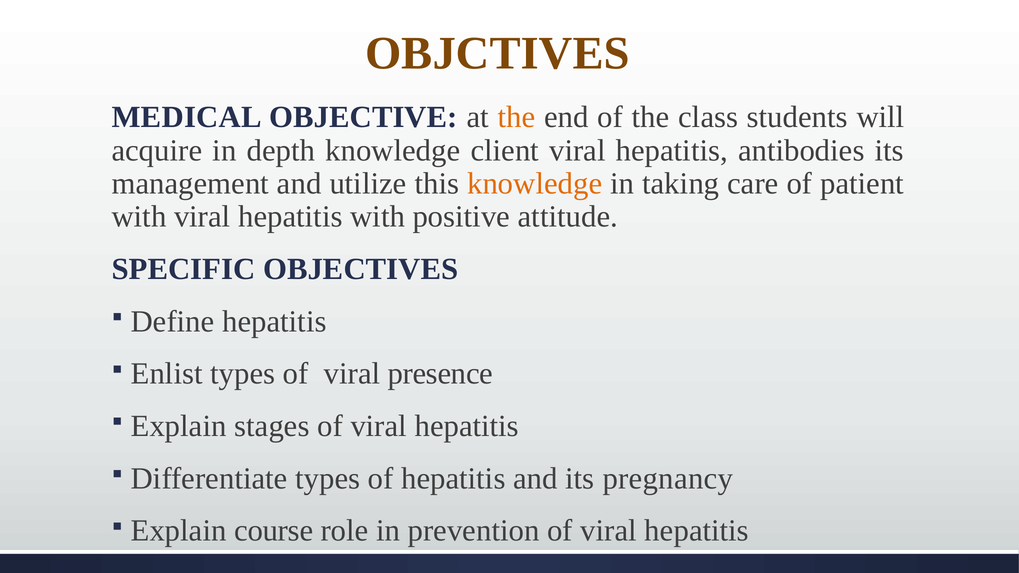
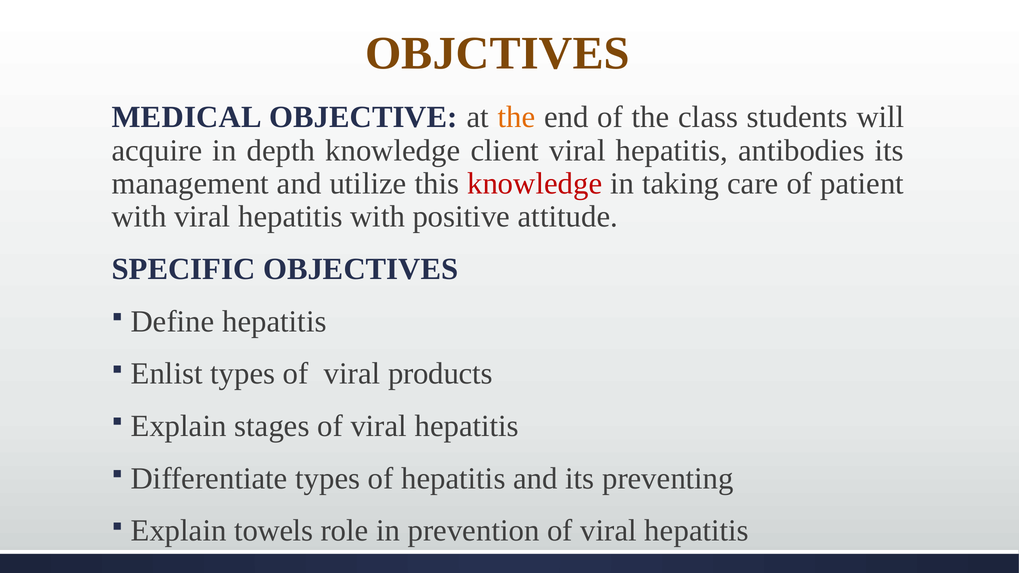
knowledge colour: orange -> red (535, 184)
presence: presence -> products (440, 374)
pregnancy: pregnancy -> preventing (668, 479)
course: course -> towels (274, 531)
